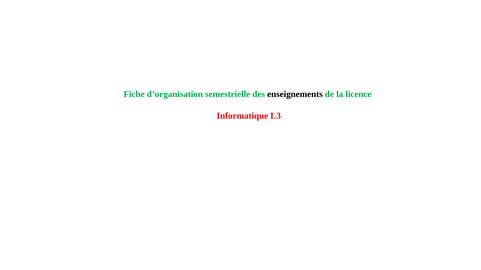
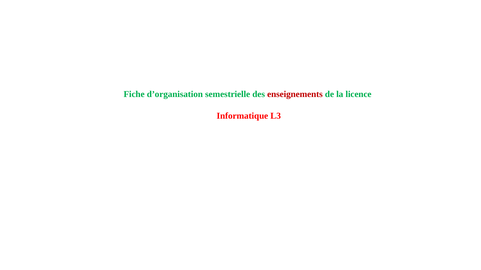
enseignements colour: black -> red (295, 94)
